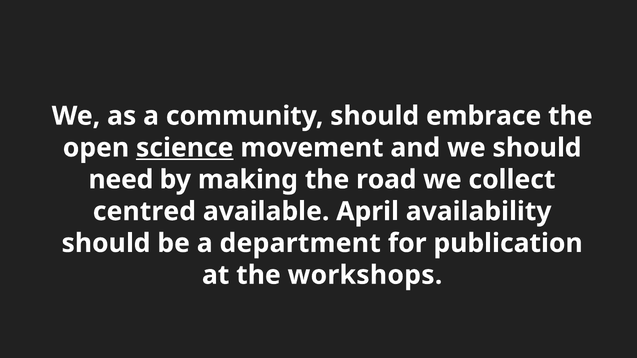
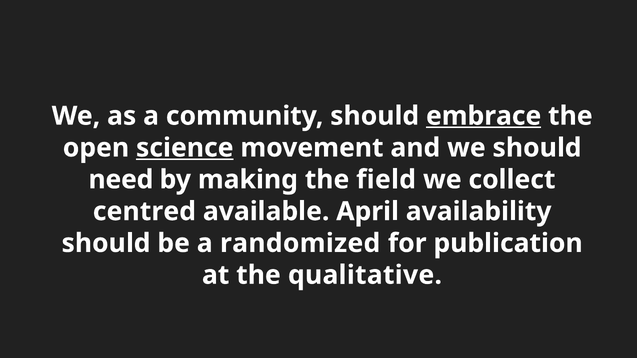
embrace underline: none -> present (484, 116)
road: road -> field (386, 180)
department: department -> randomized (300, 243)
workshops: workshops -> qualitative (365, 275)
